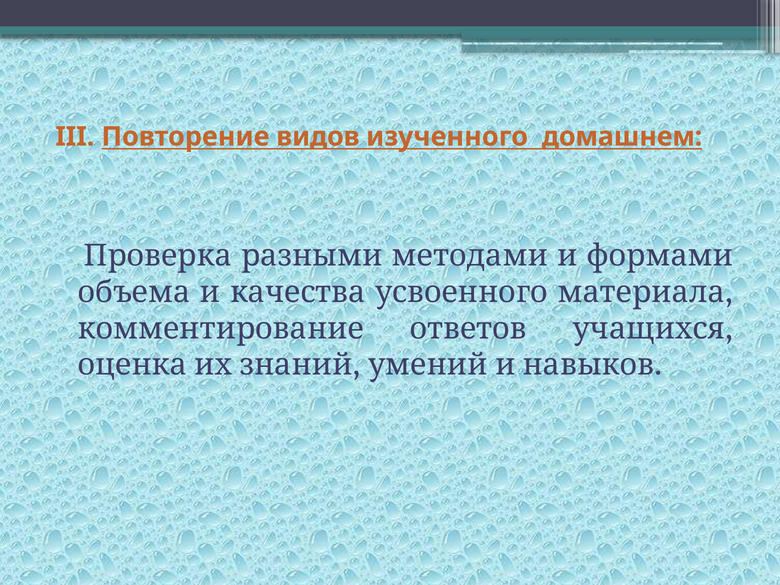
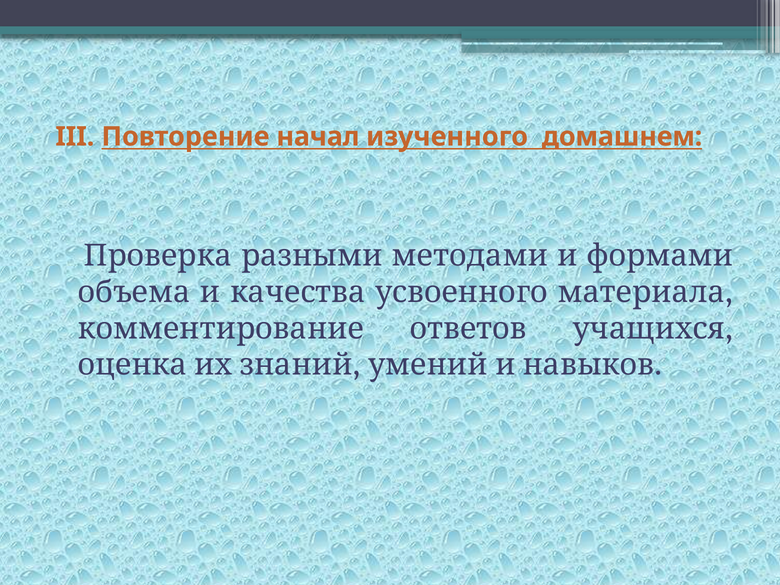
видов: видов -> начал (318, 137)
